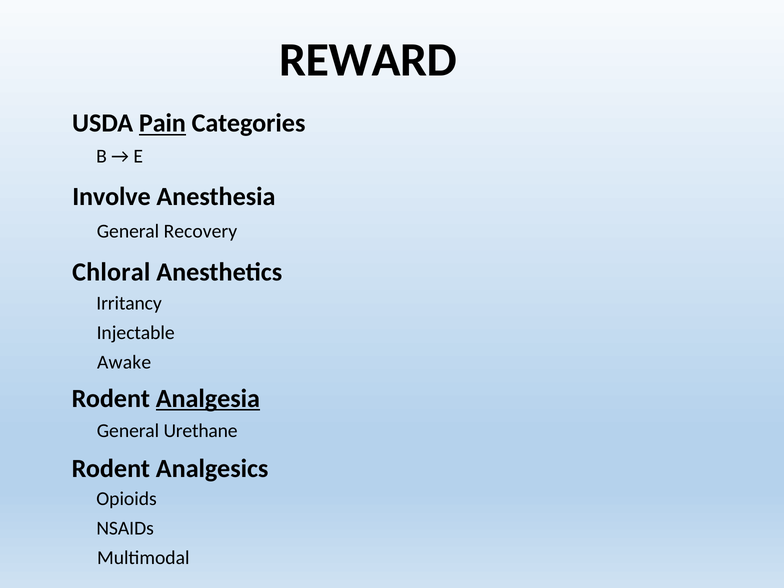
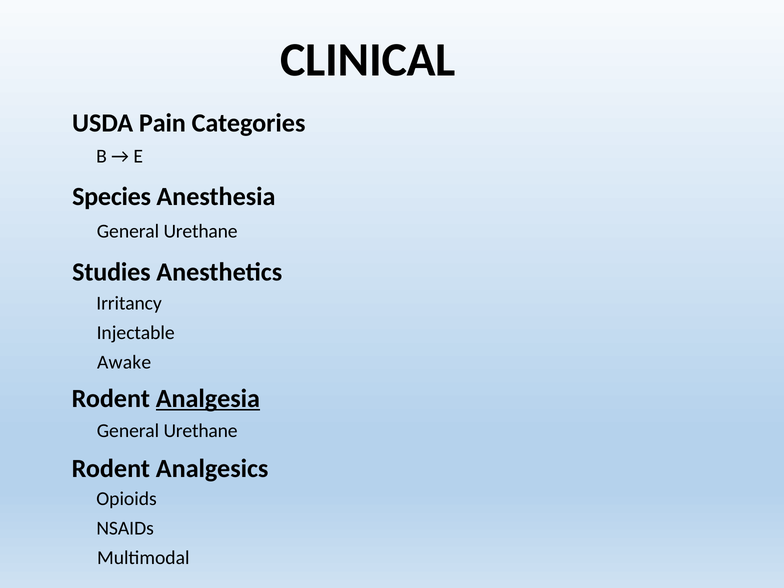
REWARD: REWARD -> CLINICAL (368, 60)
Pain underline: present -> none (162, 123)
Involve: Involve -> Species (112, 197)
Recovery: Recovery -> Urethane (201, 231)
Chloral: Chloral -> Studies (111, 272)
